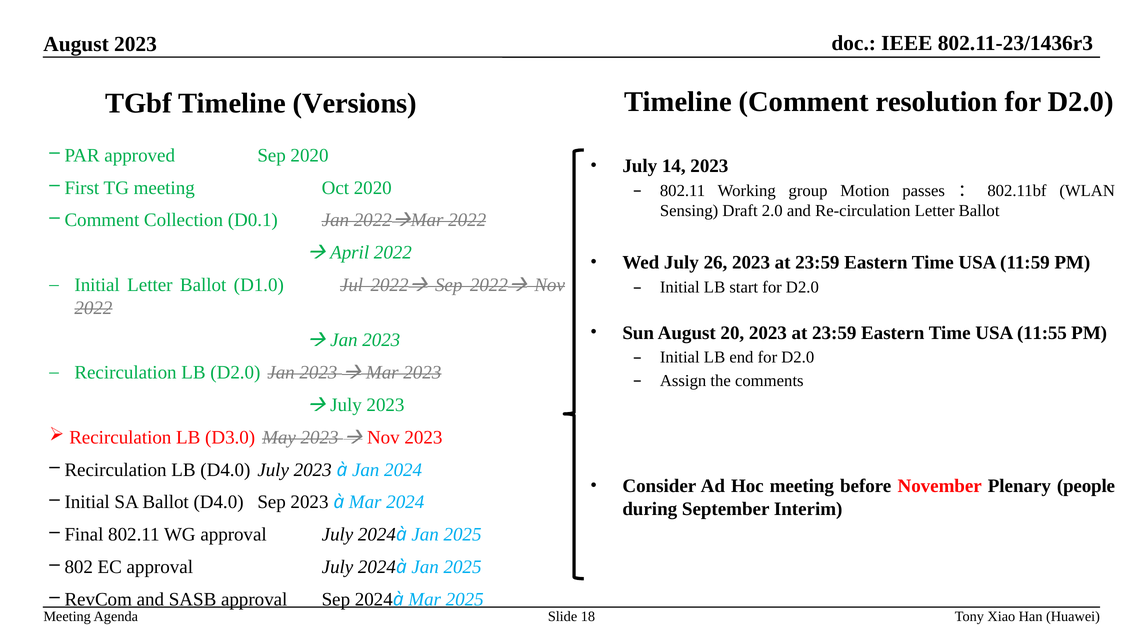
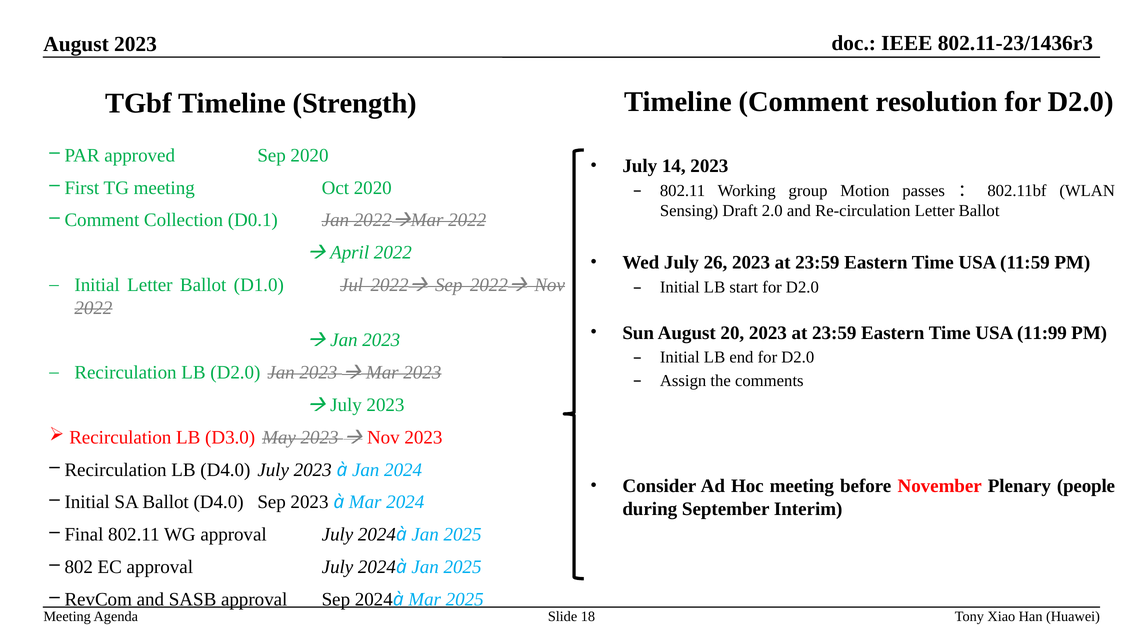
Versions: Versions -> Strength (355, 103)
11:55: 11:55 -> 11:99 (1042, 333)
